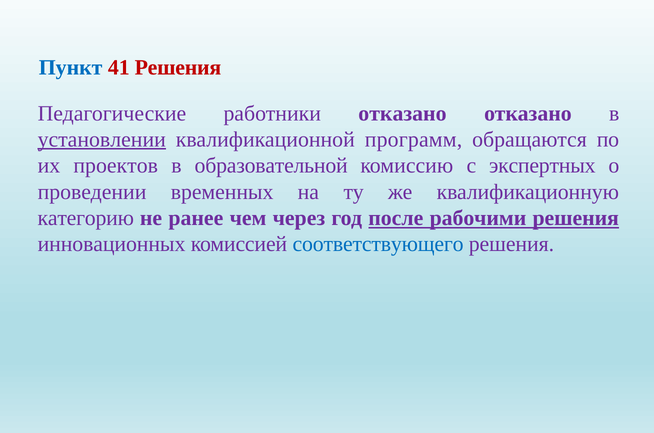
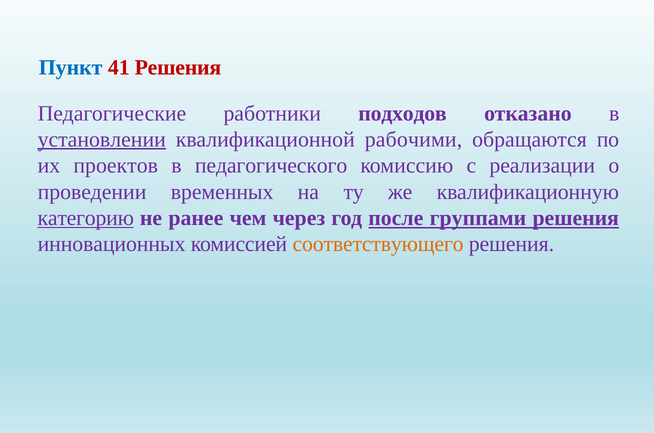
работники отказано: отказано -> подходов (403, 113)
программ: программ -> рабочими (414, 139)
образовательной: образовательной -> педагогического (271, 166)
экспертных: экспертных -> реализации (542, 166)
категорию underline: none -> present (86, 218)
рабочими: рабочими -> группами (478, 218)
соответствующего colour: blue -> orange (378, 244)
